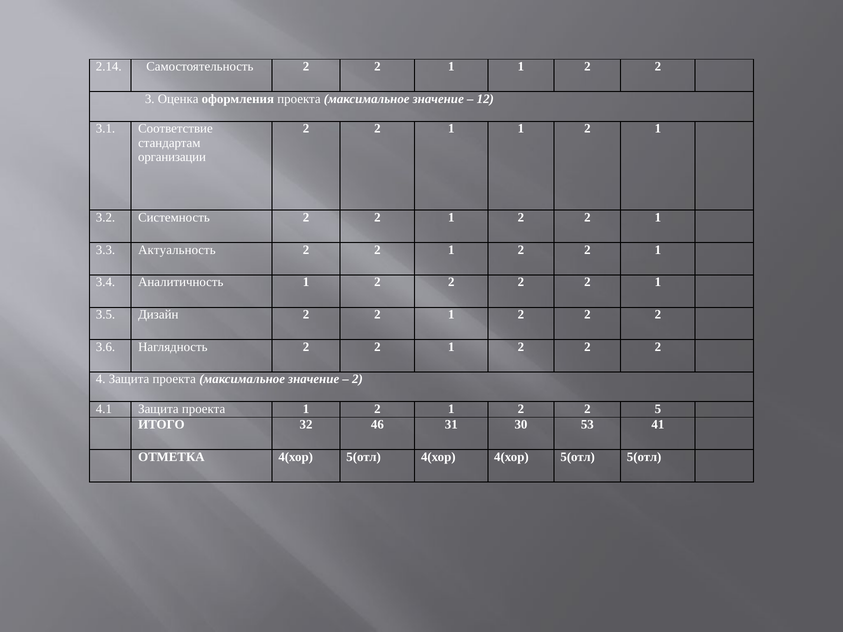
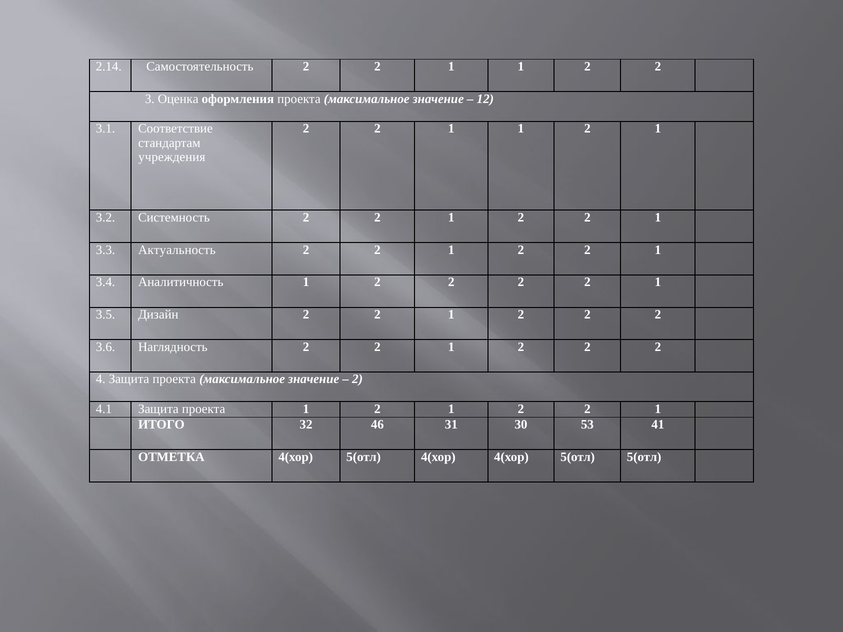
организации: организации -> учреждения (172, 157)
5: 5 -> 1 (658, 409)
